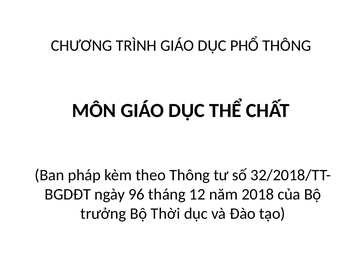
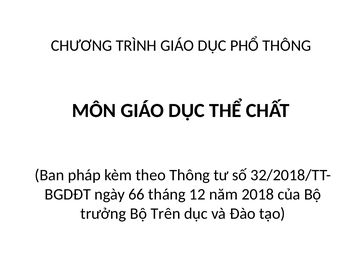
96: 96 -> 66 (136, 194)
Thời: Thời -> Trên (166, 213)
